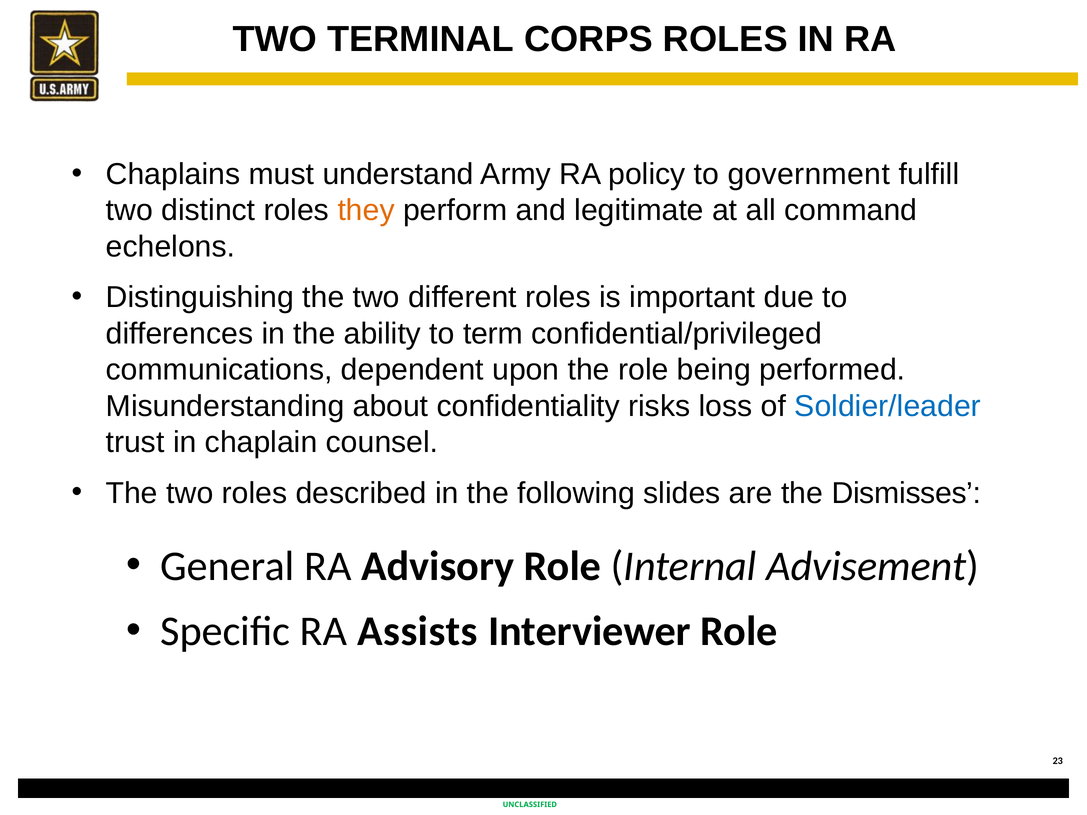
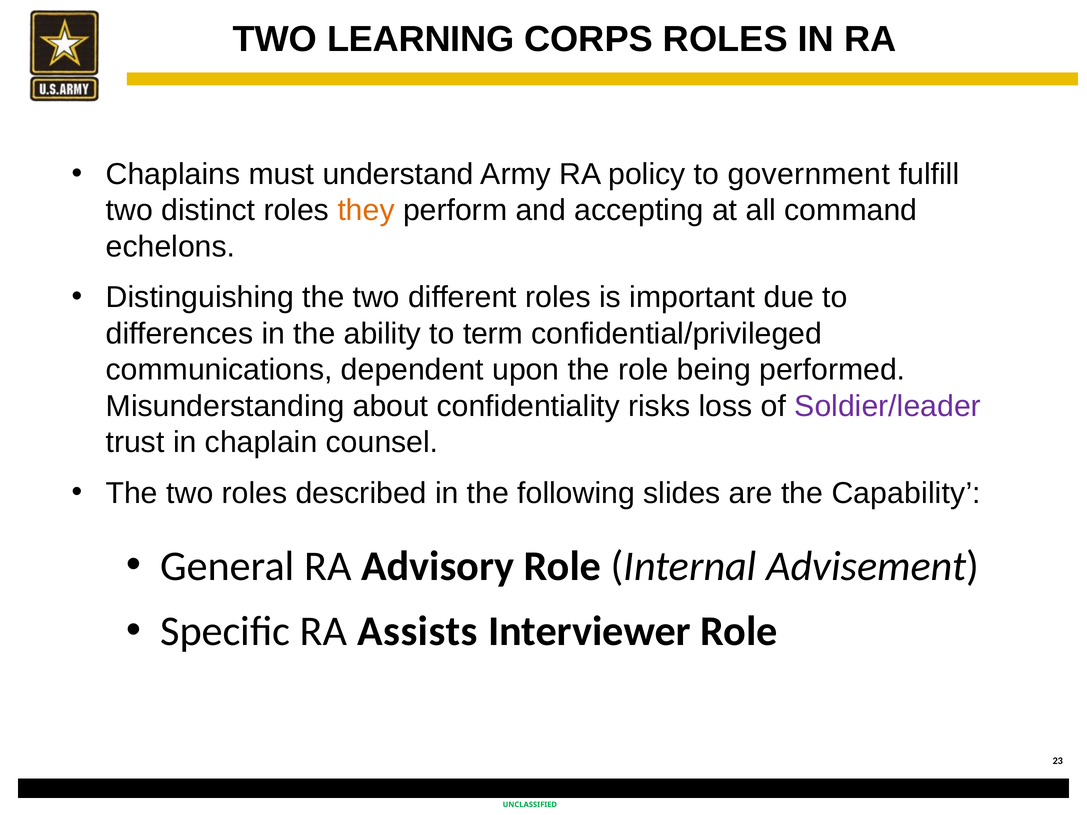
TERMINAL: TERMINAL -> LEARNING (421, 39)
legitimate: legitimate -> accepting (639, 211)
Soldier/leader colour: blue -> purple (888, 406)
Dismisses: Dismisses -> Capability (906, 493)
